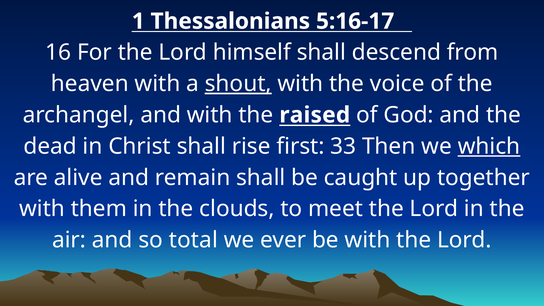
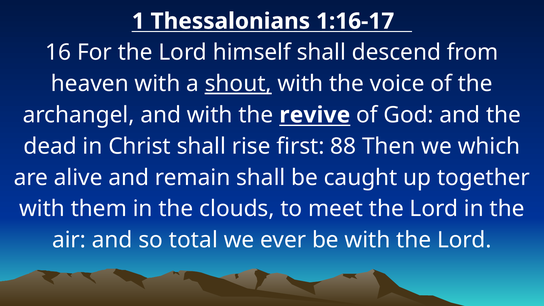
5:16-17: 5:16-17 -> 1:16-17 (355, 21)
raised: raised -> revive (315, 115)
33: 33 -> 88 (343, 146)
which underline: present -> none (489, 146)
